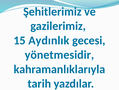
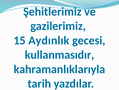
yönetmesidir: yönetmesidir -> kullanmasıdır (59, 54)
